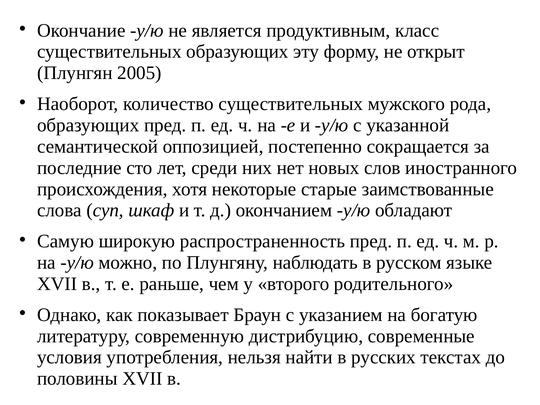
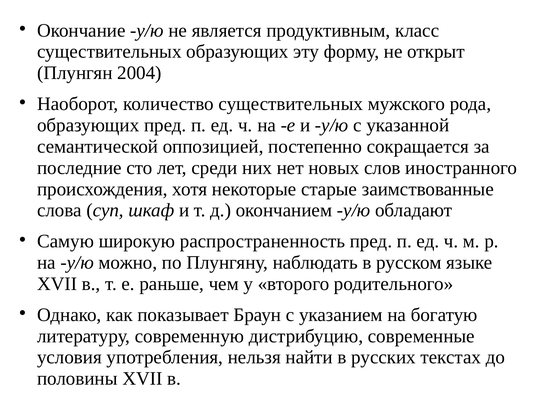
2005: 2005 -> 2004 (139, 73)
